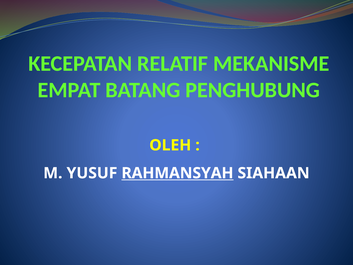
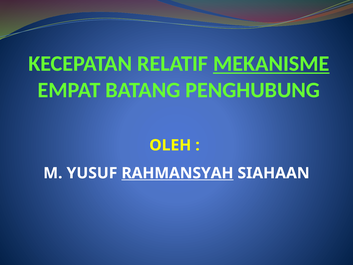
MEKANISME underline: none -> present (271, 64)
